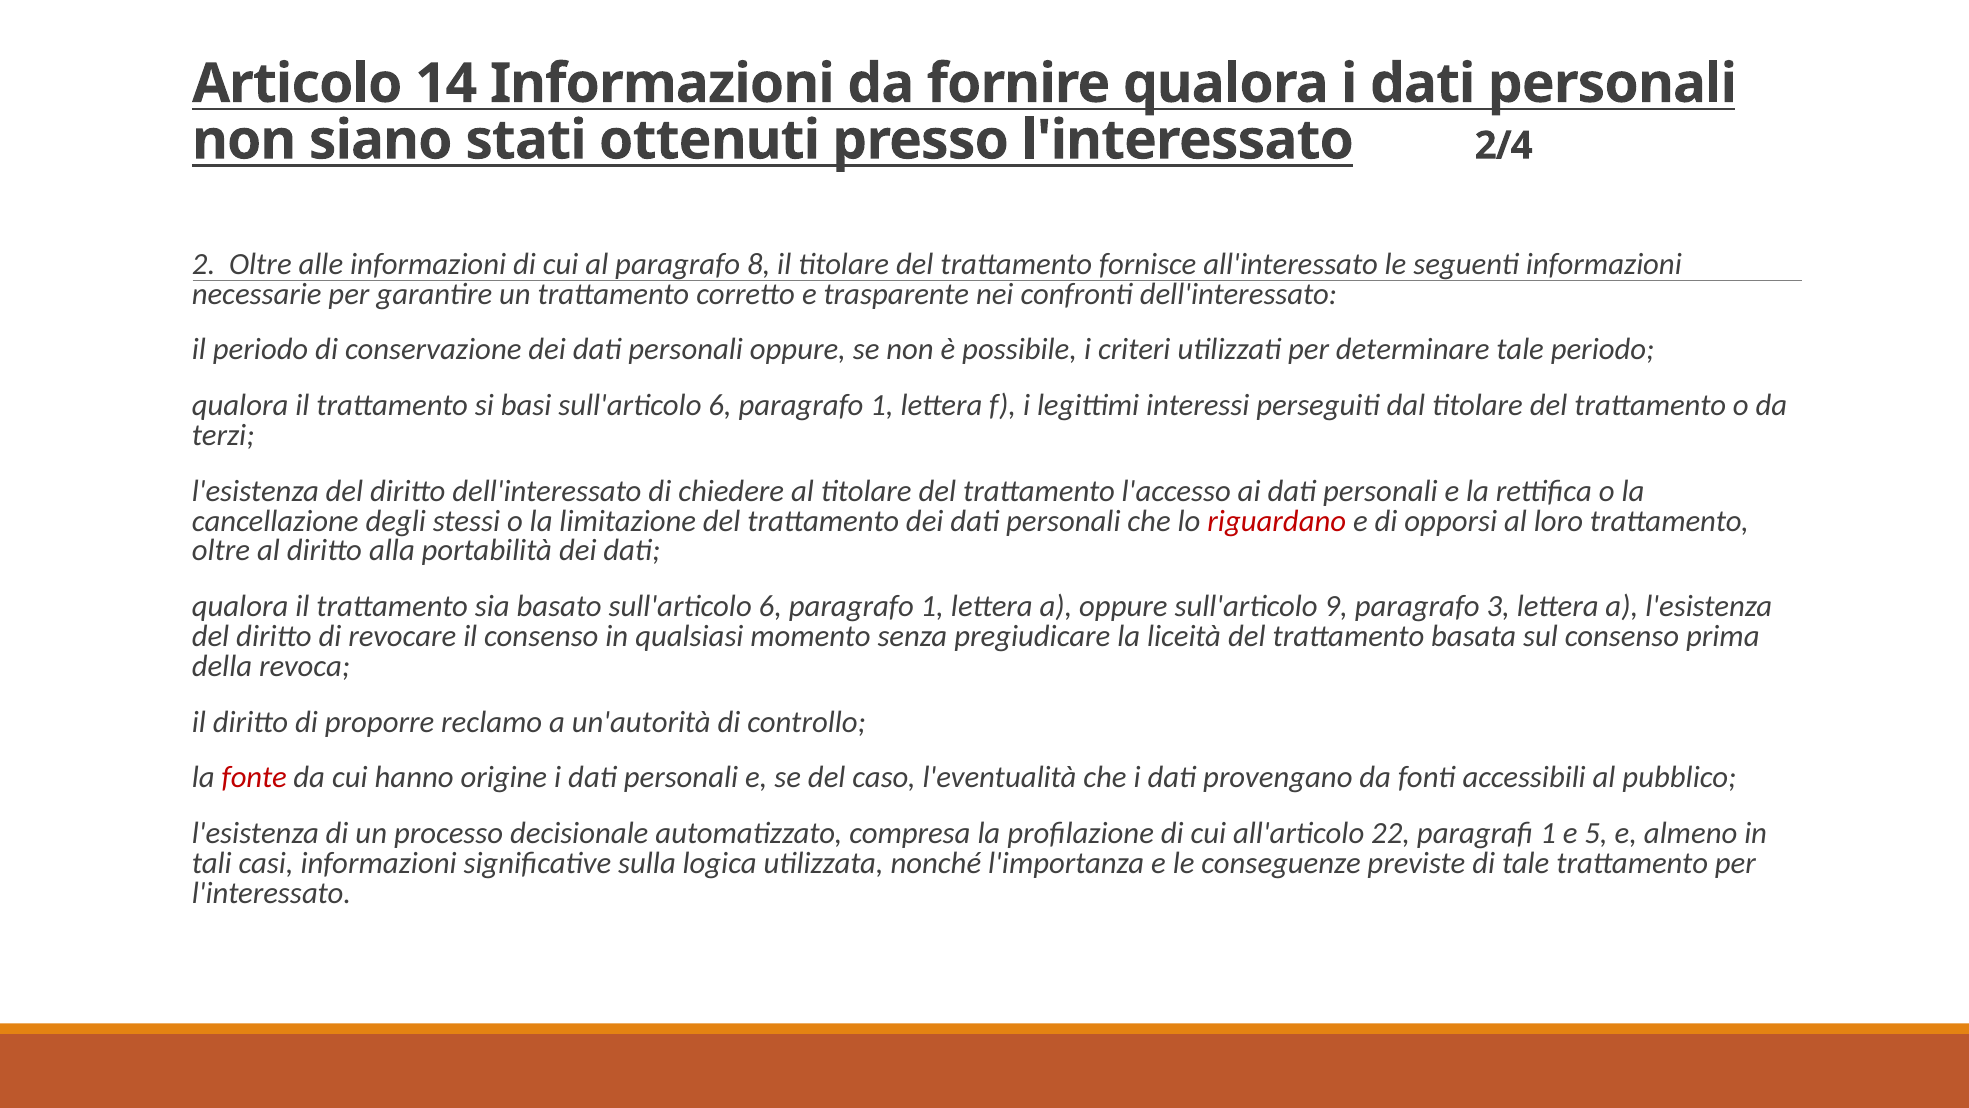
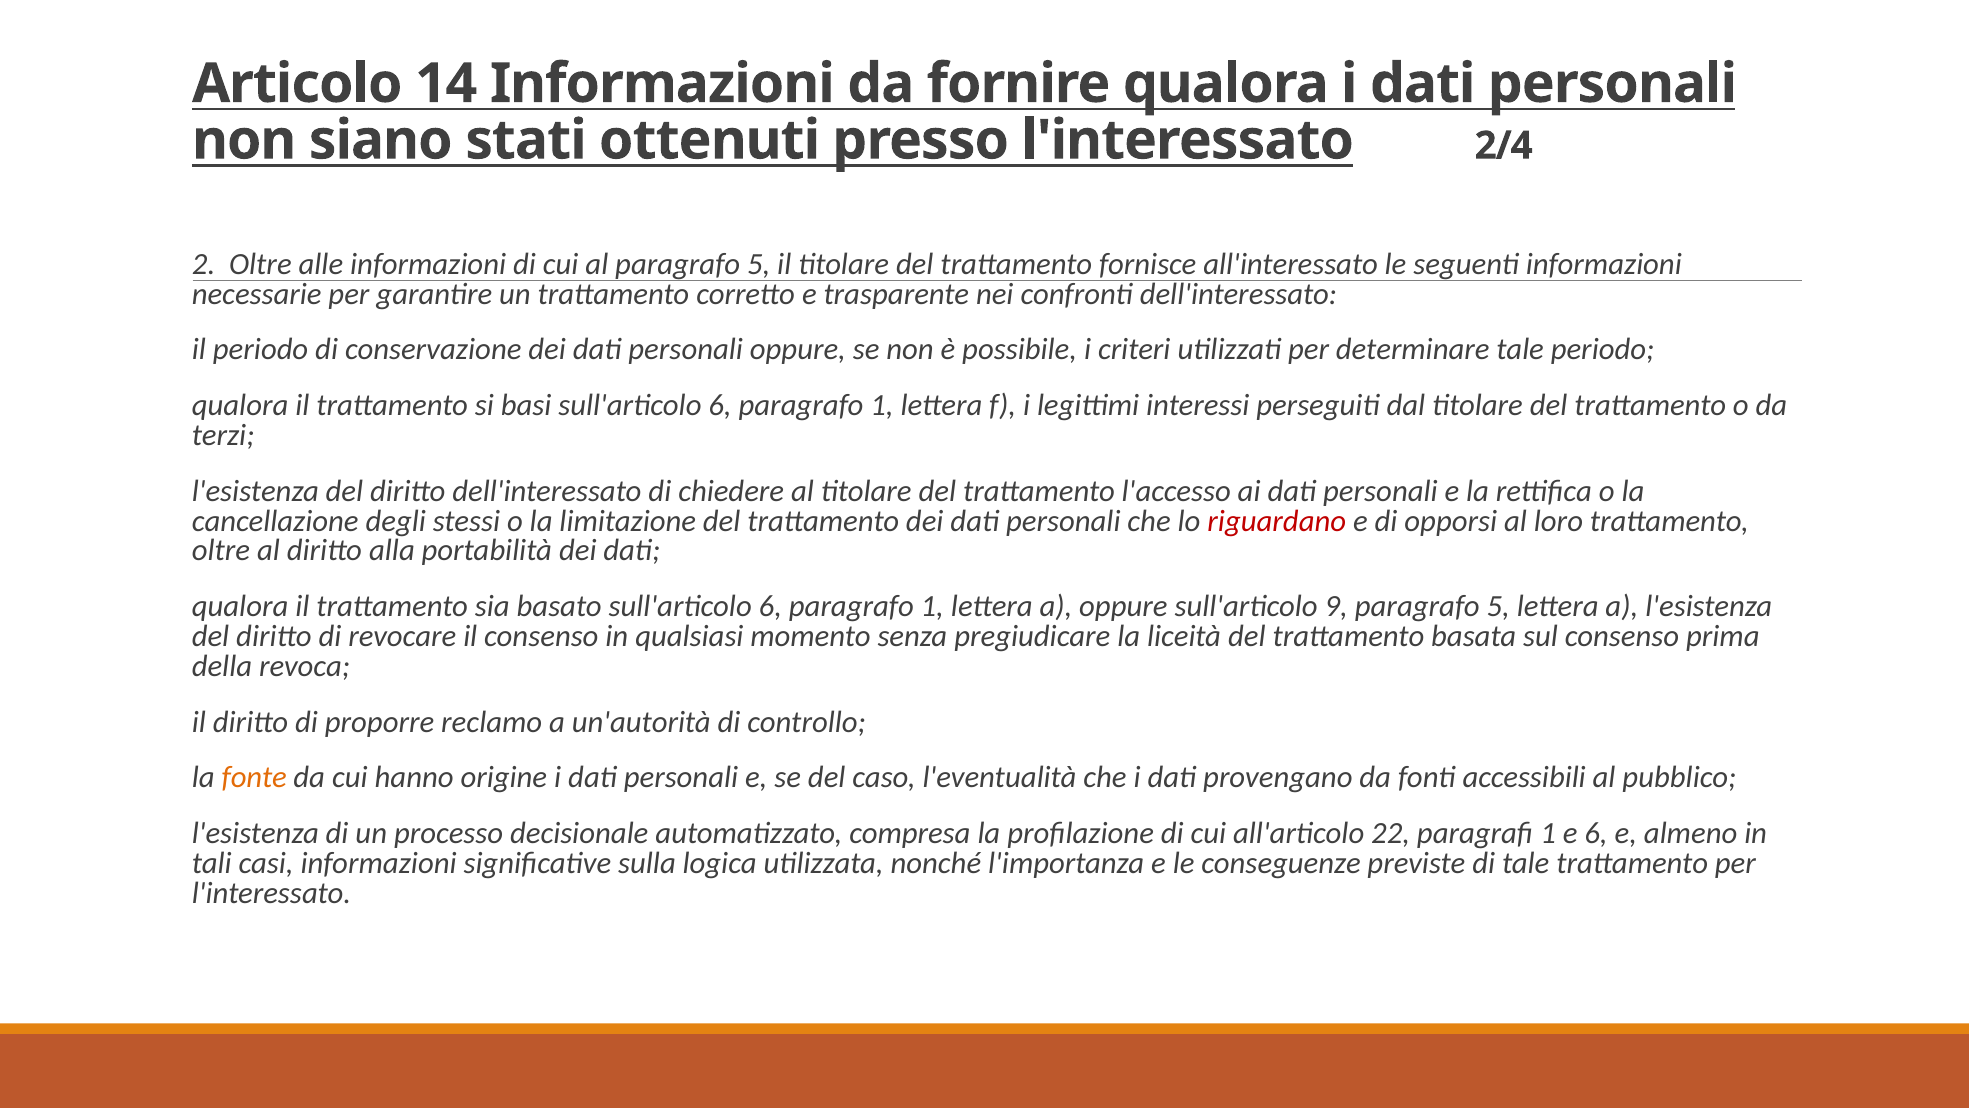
al paragrafo 8: 8 -> 5 (759, 264)
9 paragrafo 3: 3 -> 5 (1498, 606)
fonte colour: red -> orange (254, 777)
e 5: 5 -> 6 (1596, 833)
